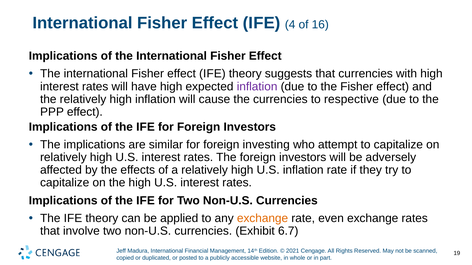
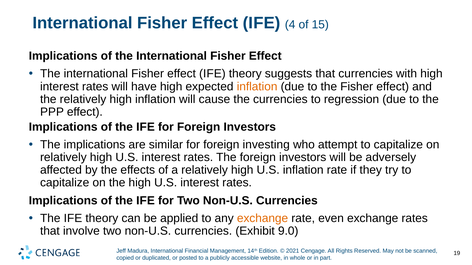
16: 16 -> 15 (320, 25)
inflation colour: purple -> orange (257, 87)
respective: respective -> regression (352, 99)
6.7: 6.7 -> 9.0 (288, 231)
